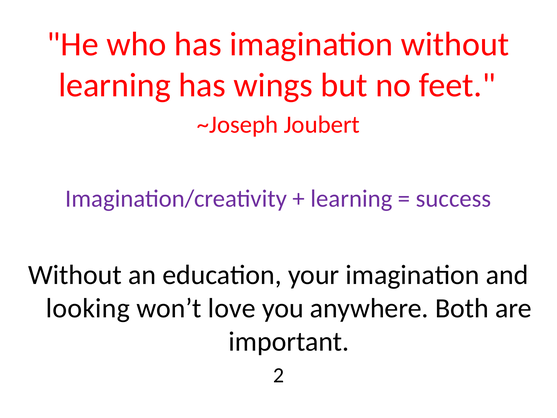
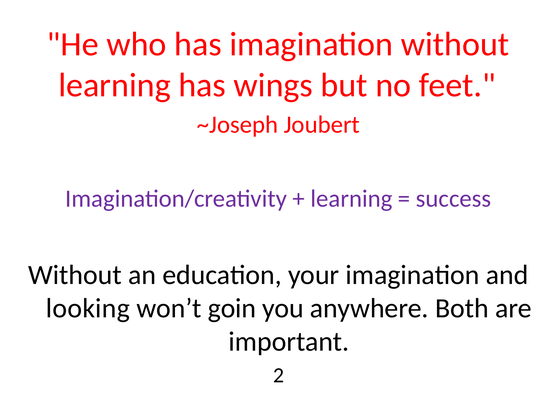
love: love -> goin (232, 308)
